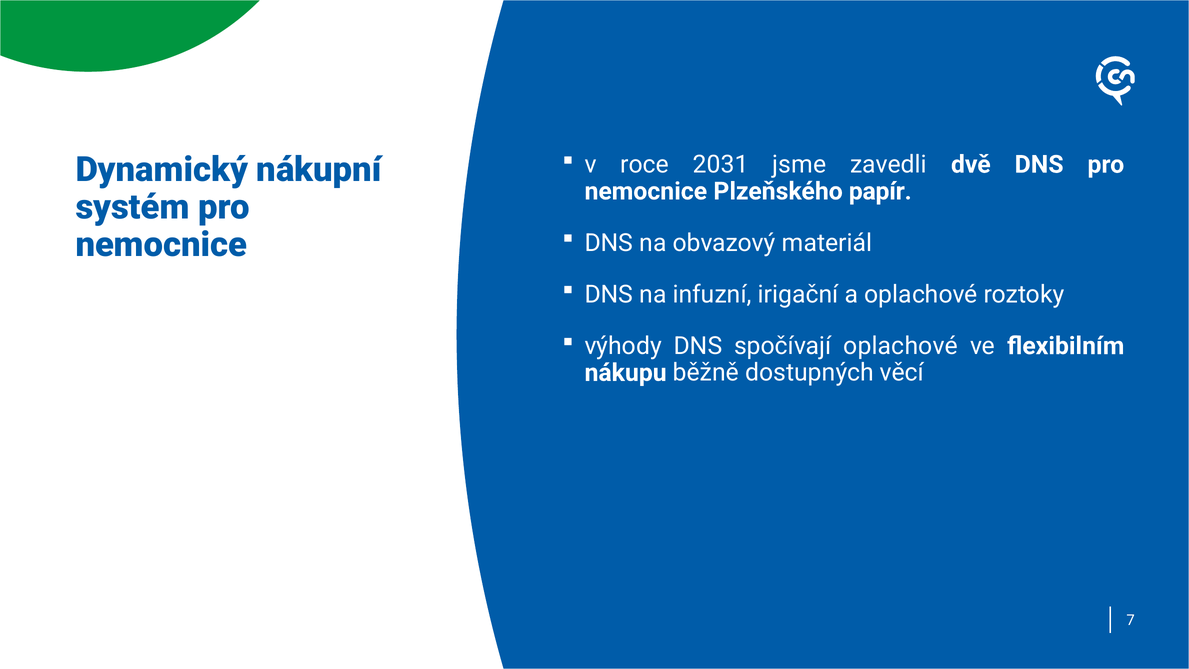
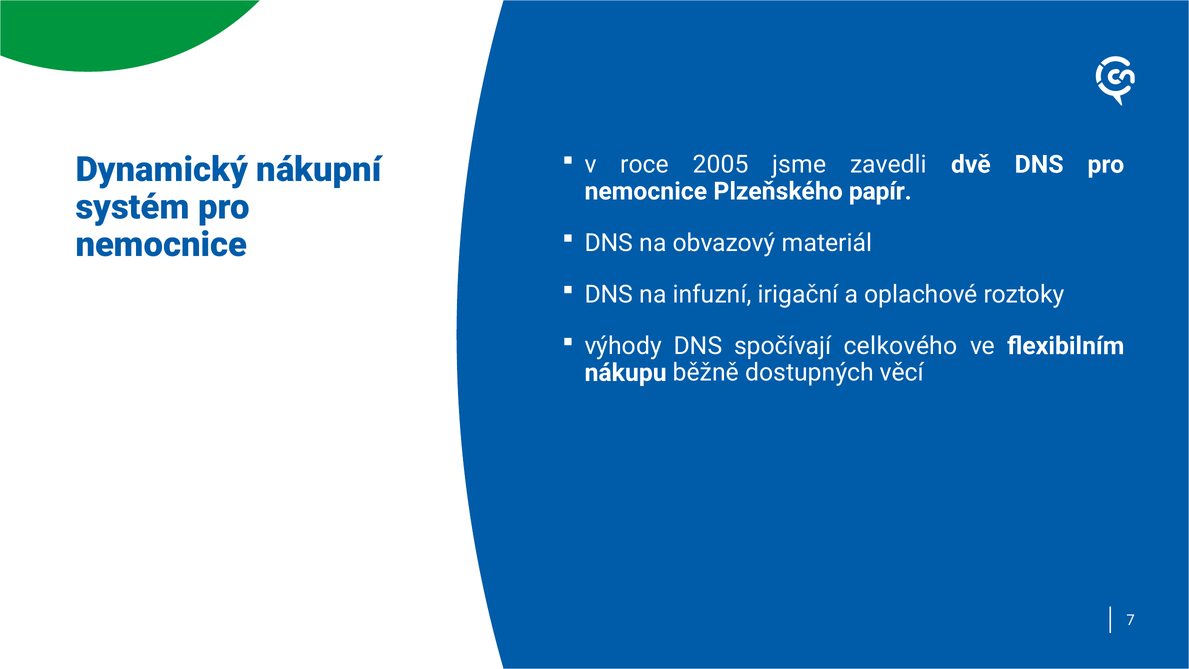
2031: 2031 -> 2005 (721, 164)
spočívají oplachové: oplachové -> celkového (901, 346)
